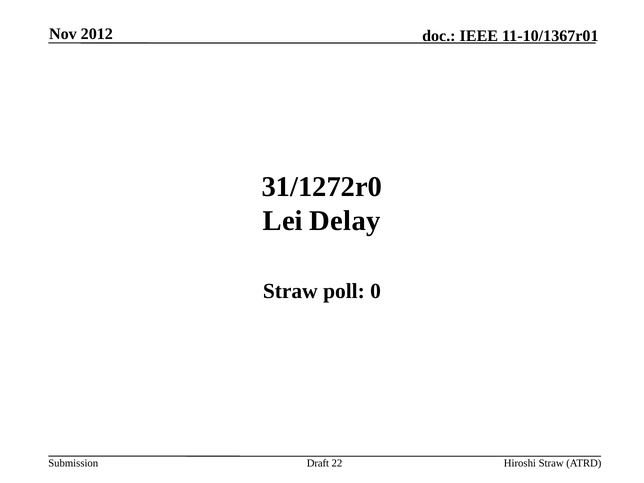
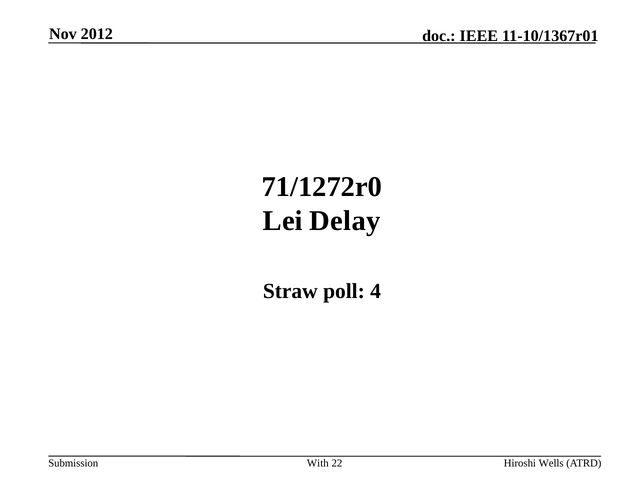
31/1272r0: 31/1272r0 -> 71/1272r0 (322, 187)
0: 0 -> 4 (376, 291)
Draft: Draft -> With (318, 463)
Hiroshi Straw: Straw -> Wells (551, 463)
